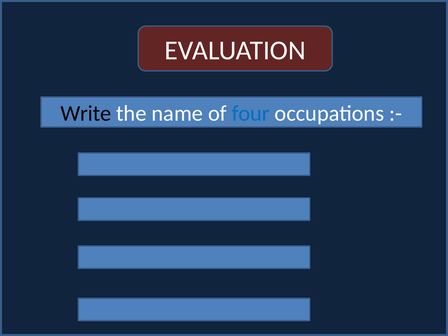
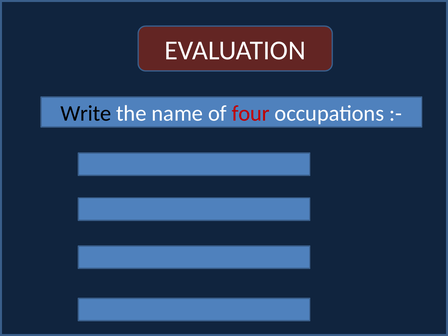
four colour: blue -> red (251, 114)
